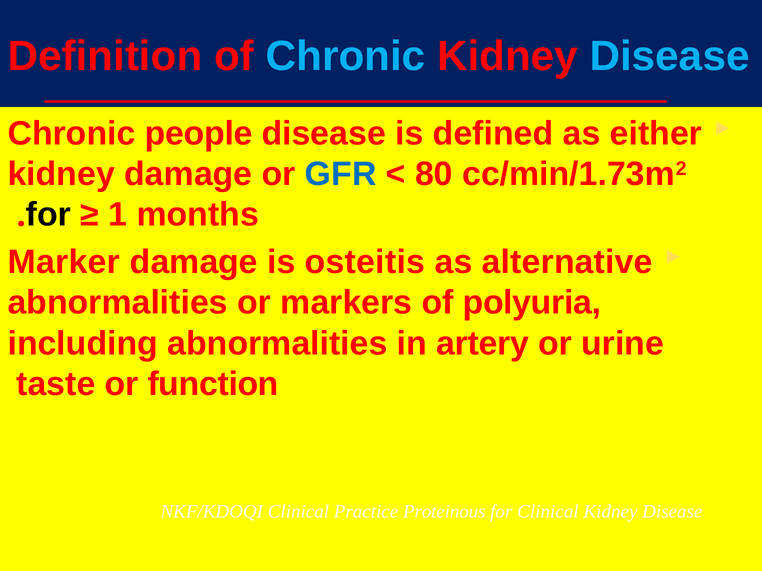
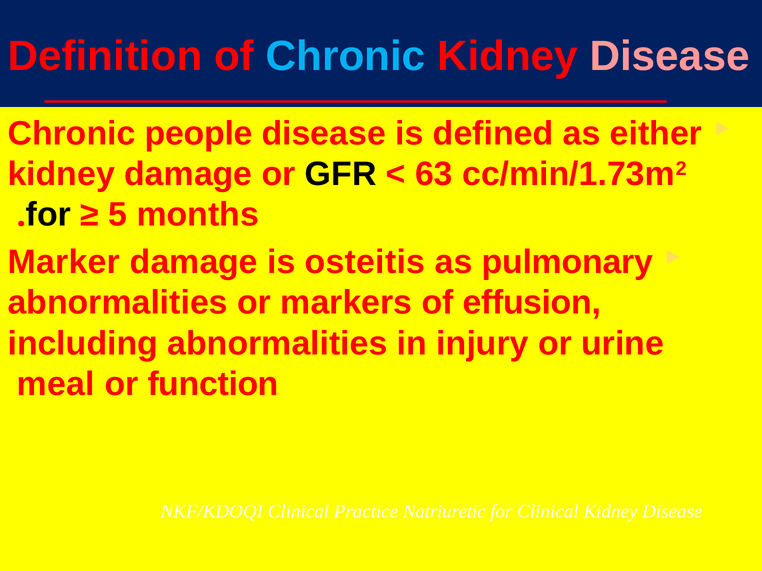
Disease colour: light blue -> pink (670, 57)
GFR colour: blue -> black (341, 174)
80: 80 -> 63 (434, 174)
1: 1 -> 5 (118, 215)
alternative: alternative -> pulmonary (568, 262)
polyuria: polyuria -> effusion (532, 303)
artery: artery -> injury (483, 344)
taste: taste -> meal (56, 384)
Proteinous: Proteinous -> Natriuretic (444, 512)
